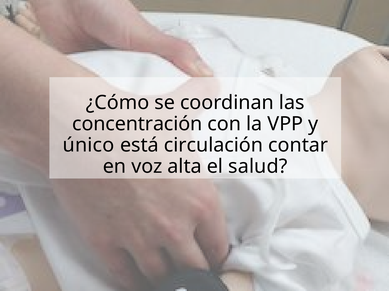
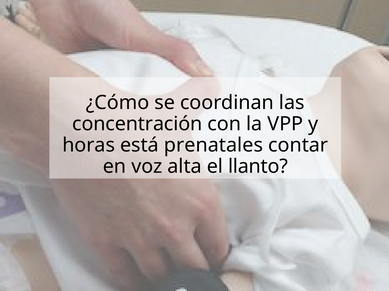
único: único -> horas (89, 145)
circulación: circulación -> prenatales (213, 145)
salud: salud -> llanto (258, 167)
